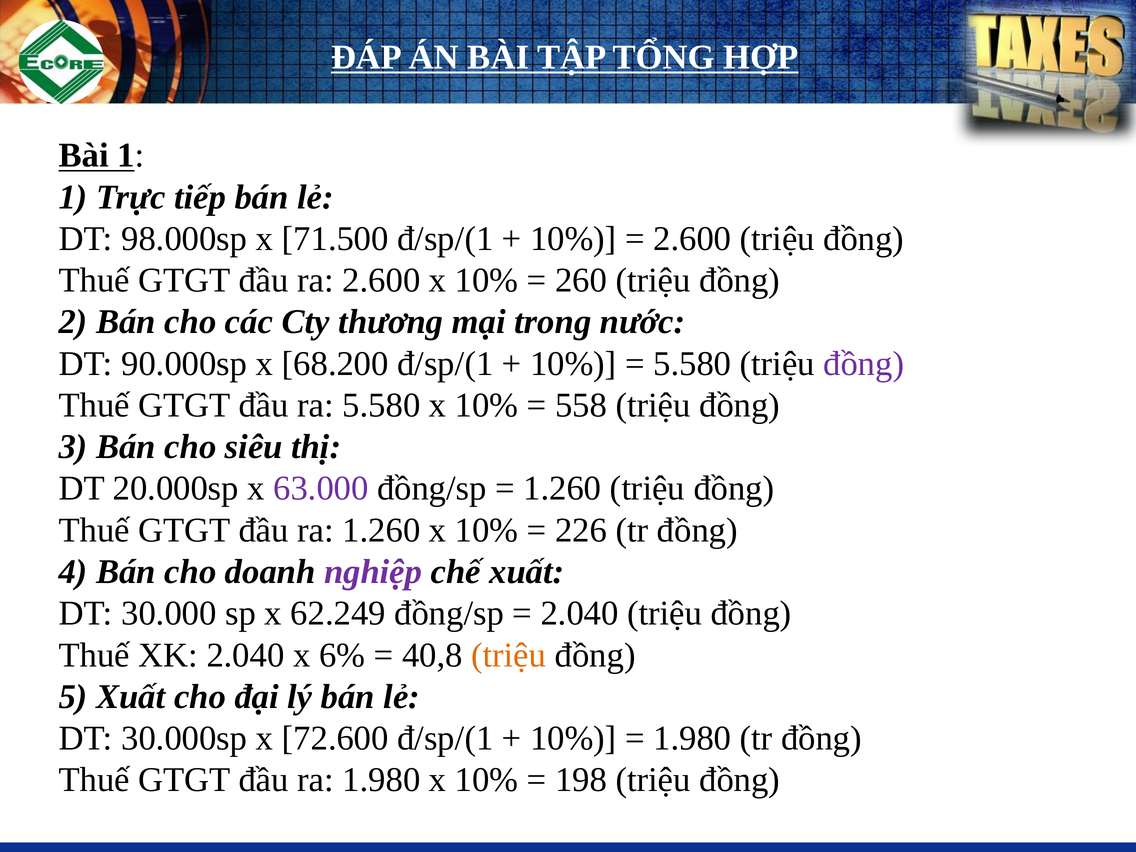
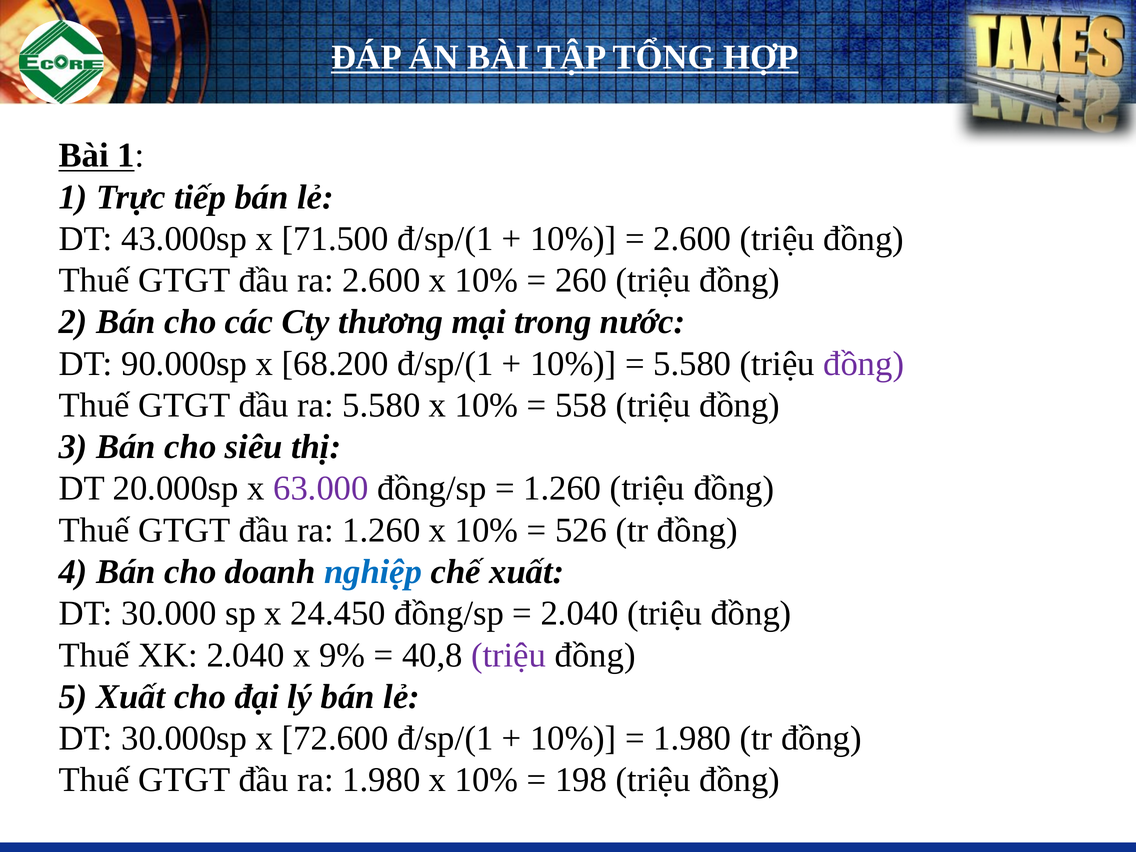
98.000sp: 98.000sp -> 43.000sp (184, 239)
226: 226 -> 526 (581, 530)
nghiệp colour: purple -> blue (373, 572)
62.249: 62.249 -> 24.450 (338, 613)
6%: 6% -> 9% (342, 655)
triệu colour: orange -> purple (509, 655)
